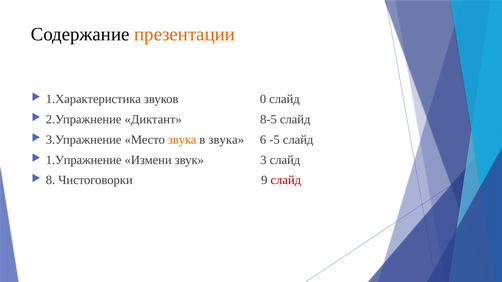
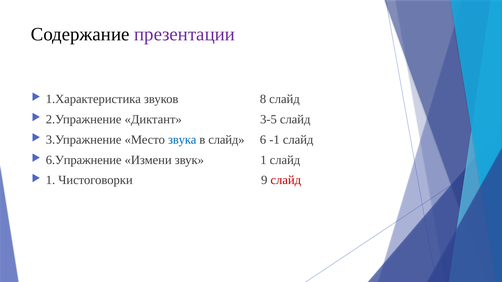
презентации colour: orange -> purple (185, 34)
0: 0 -> 8 (263, 99)
8-5: 8-5 -> 3-5 (268, 120)
звука colour: orange -> blue (182, 140)
в звука: звука -> слайд (226, 140)
-5: -5 -> -1 (275, 140)
1.Упражнение: 1.Упражнение -> 6.Упражнение (84, 160)
звук 3: 3 -> 1 (263, 160)
8: 8 -> 1 (50, 180)
